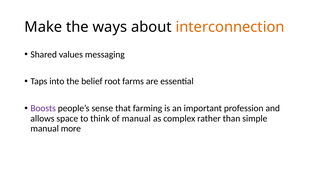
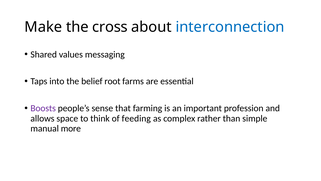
ways: ways -> cross (110, 27)
interconnection colour: orange -> blue (230, 27)
of manual: manual -> feeding (136, 118)
